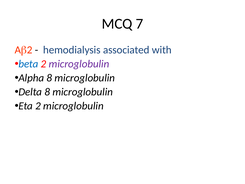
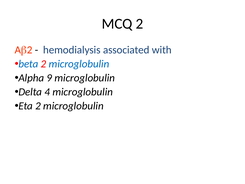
MCQ 7: 7 -> 2 (140, 24)
microglobulin colour: purple -> blue (79, 64)
Alpha 8: 8 -> 9 (49, 78)
Delta 8: 8 -> 4 (47, 92)
